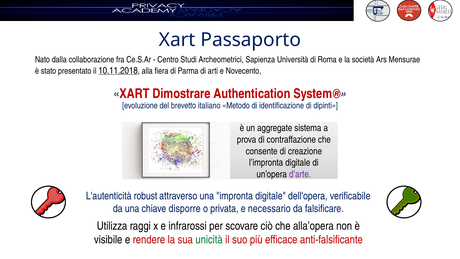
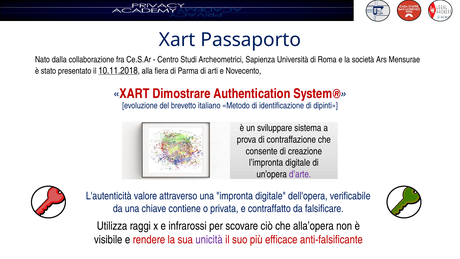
aggregate: aggregate -> sviluppare (275, 128)
robust: robust -> valore (145, 196)
disporre: disporre -> contiene (185, 208)
necessario: necessario -> contraffatto (269, 208)
unicità colour: green -> purple (209, 239)
